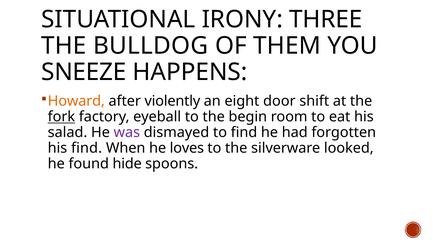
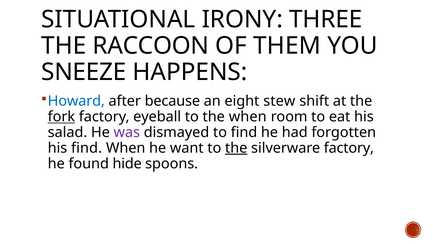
BULLDOG: BULLDOG -> RACCOON (151, 46)
Howard colour: orange -> blue (76, 101)
violently: violently -> because (172, 101)
door: door -> stew (279, 101)
the begin: begin -> when (248, 117)
loves: loves -> want (187, 148)
the underline: none -> present (236, 148)
silverware looked: looked -> factory (349, 148)
